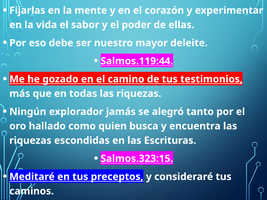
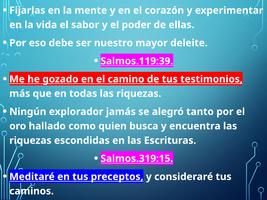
Salmos.119:44: Salmos.119:44 -> Salmos.119:39 (137, 61)
Salmos.323:15: Salmos.323:15 -> Salmos.319:15 (137, 159)
